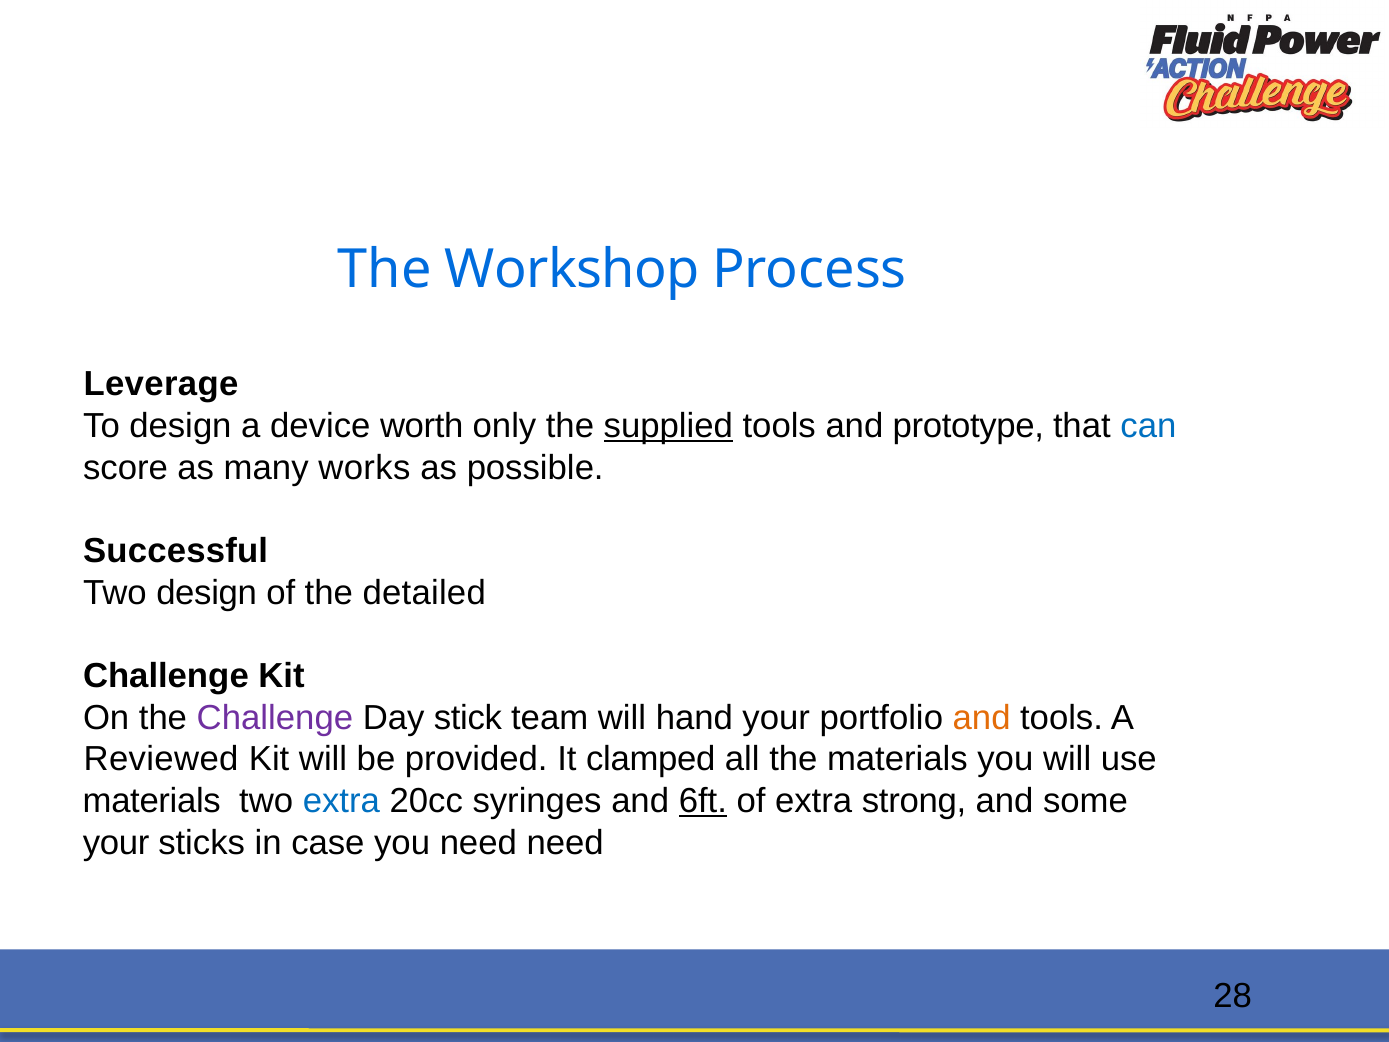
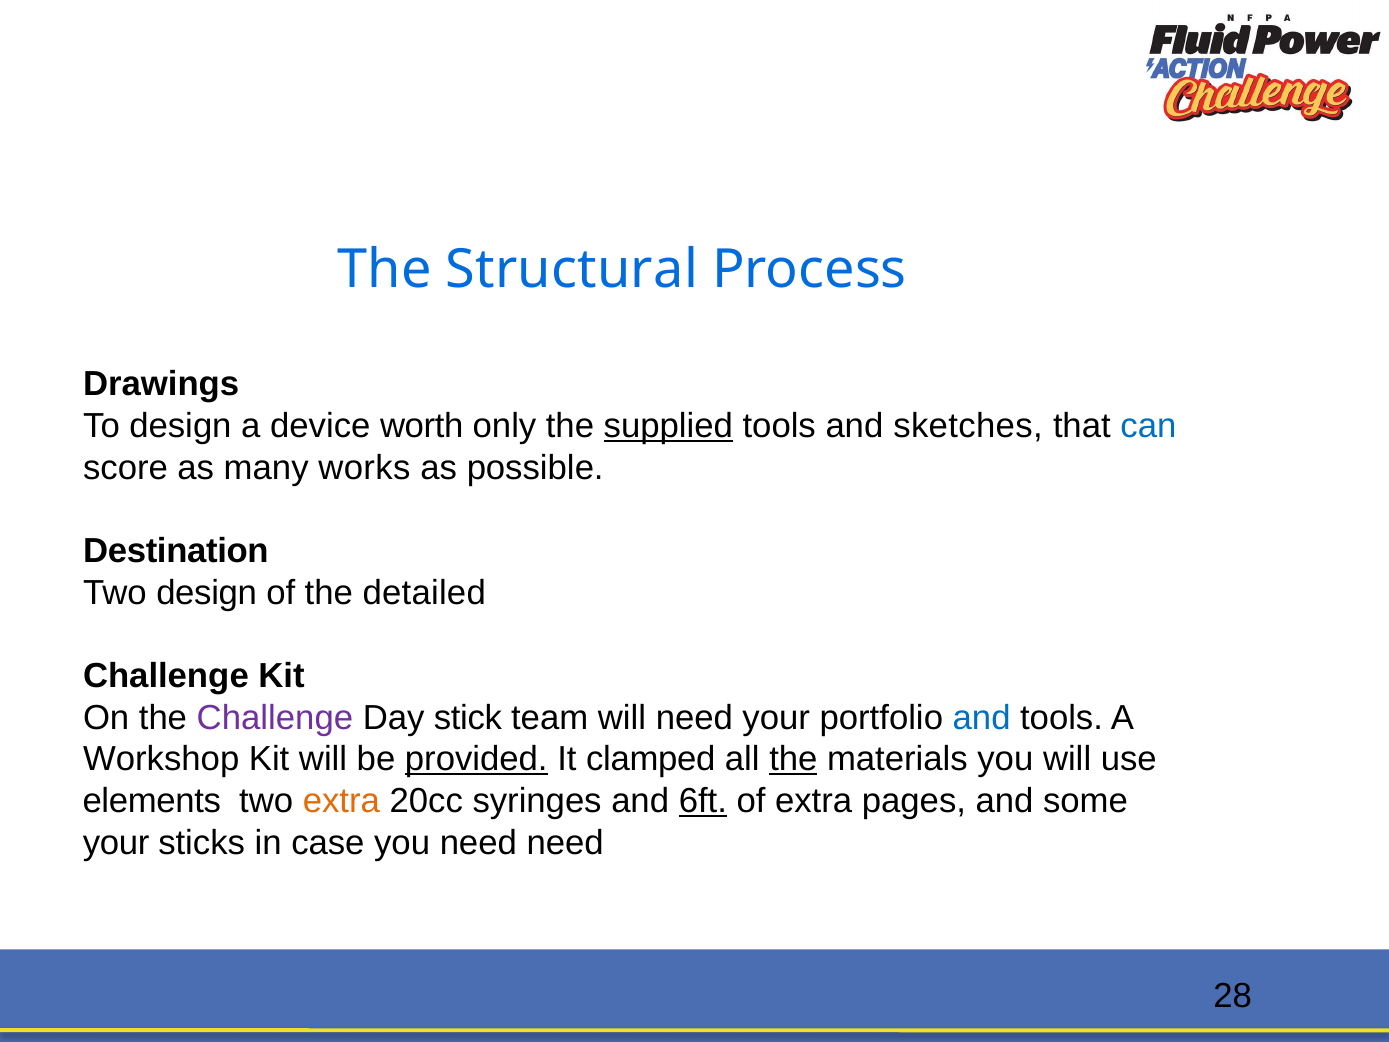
Workshop: Workshop -> Structural (572, 270)
Leverage: Leverage -> Drawings (161, 384)
prototype: prototype -> sketches (968, 426)
Successful: Successful -> Destination (176, 551)
will hand: hand -> need (694, 718)
and colour: orange -> blue (982, 718)
Reviewed: Reviewed -> Workshop (161, 759)
provided underline: none -> present (476, 759)
the underline: none -> present (793, 759)
materials: materials -> elements (152, 801)
extra colour: blue -> orange (341, 801)
strong: strong -> pages (914, 801)
